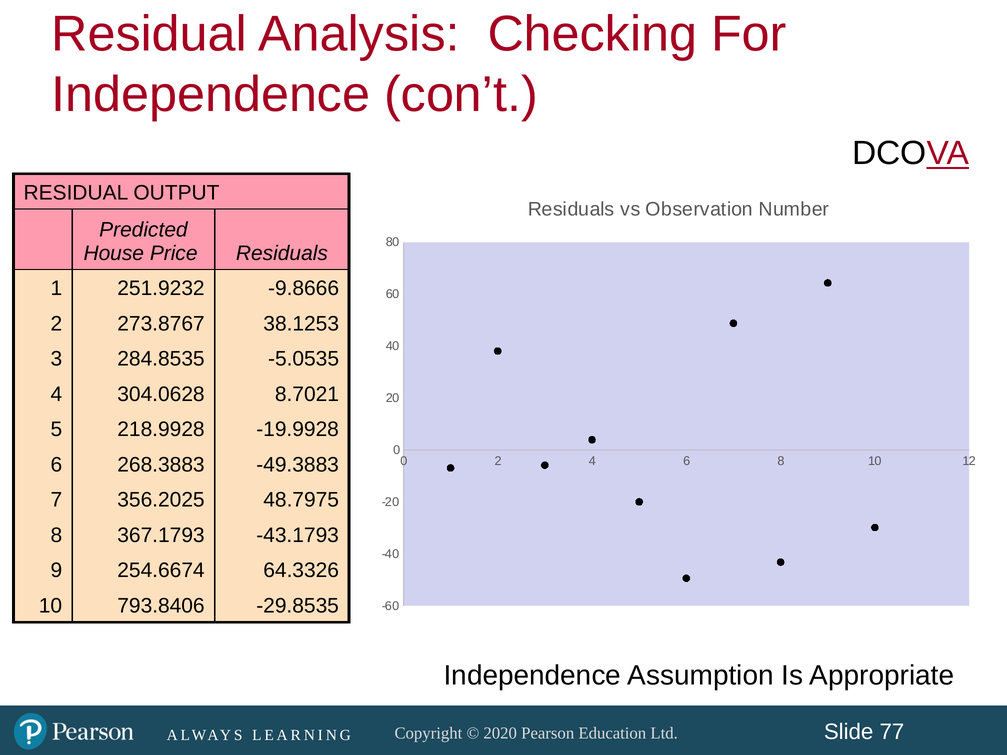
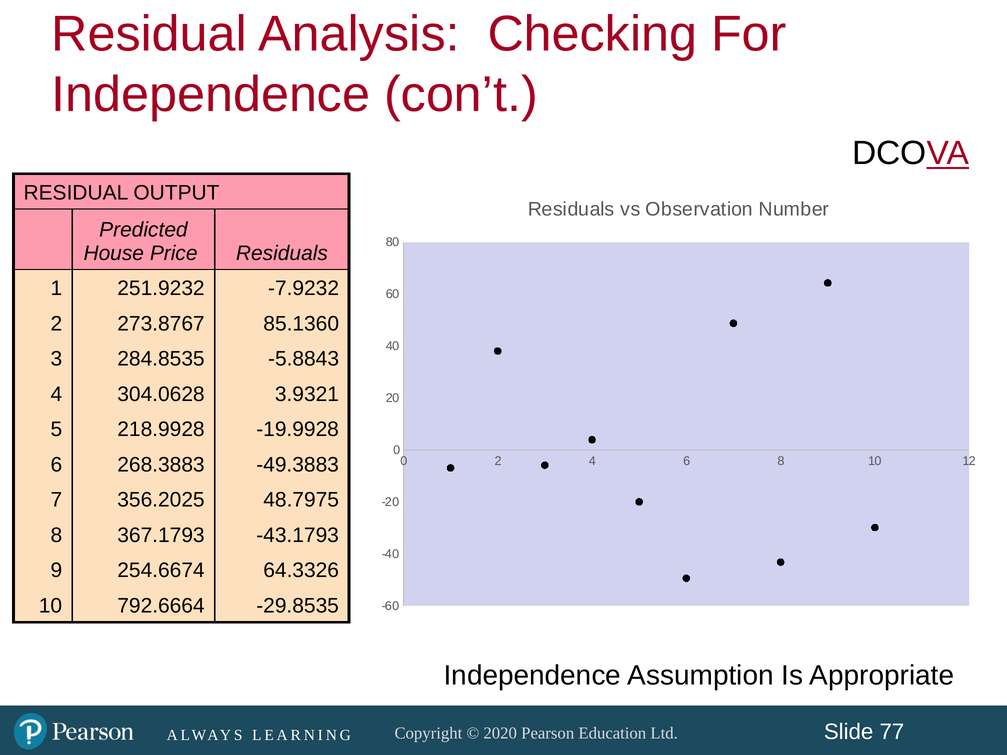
-9.8666: -9.8666 -> -7.9232 (304, 288)
38.1253: 38.1253 -> 85.1360 (301, 324)
-5.0535: -5.0535 -> -5.8843 (304, 359)
8.7021: 8.7021 -> 3.9321 (307, 394)
793.8406: 793.8406 -> 792.6664 (161, 606)
